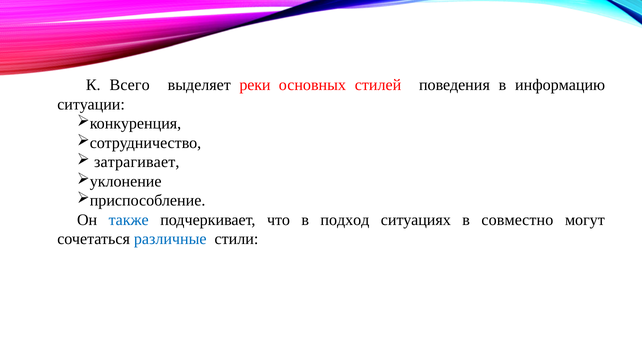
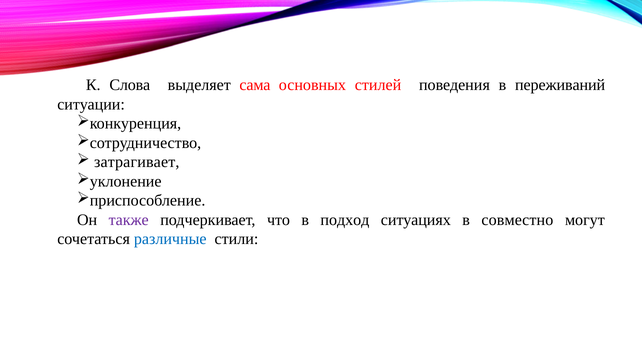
Всего: Всего -> Слова (130, 85)
реки: реки -> сама (255, 85)
информацию: информацию -> переживаний (560, 85)
также colour: blue -> purple (129, 220)
